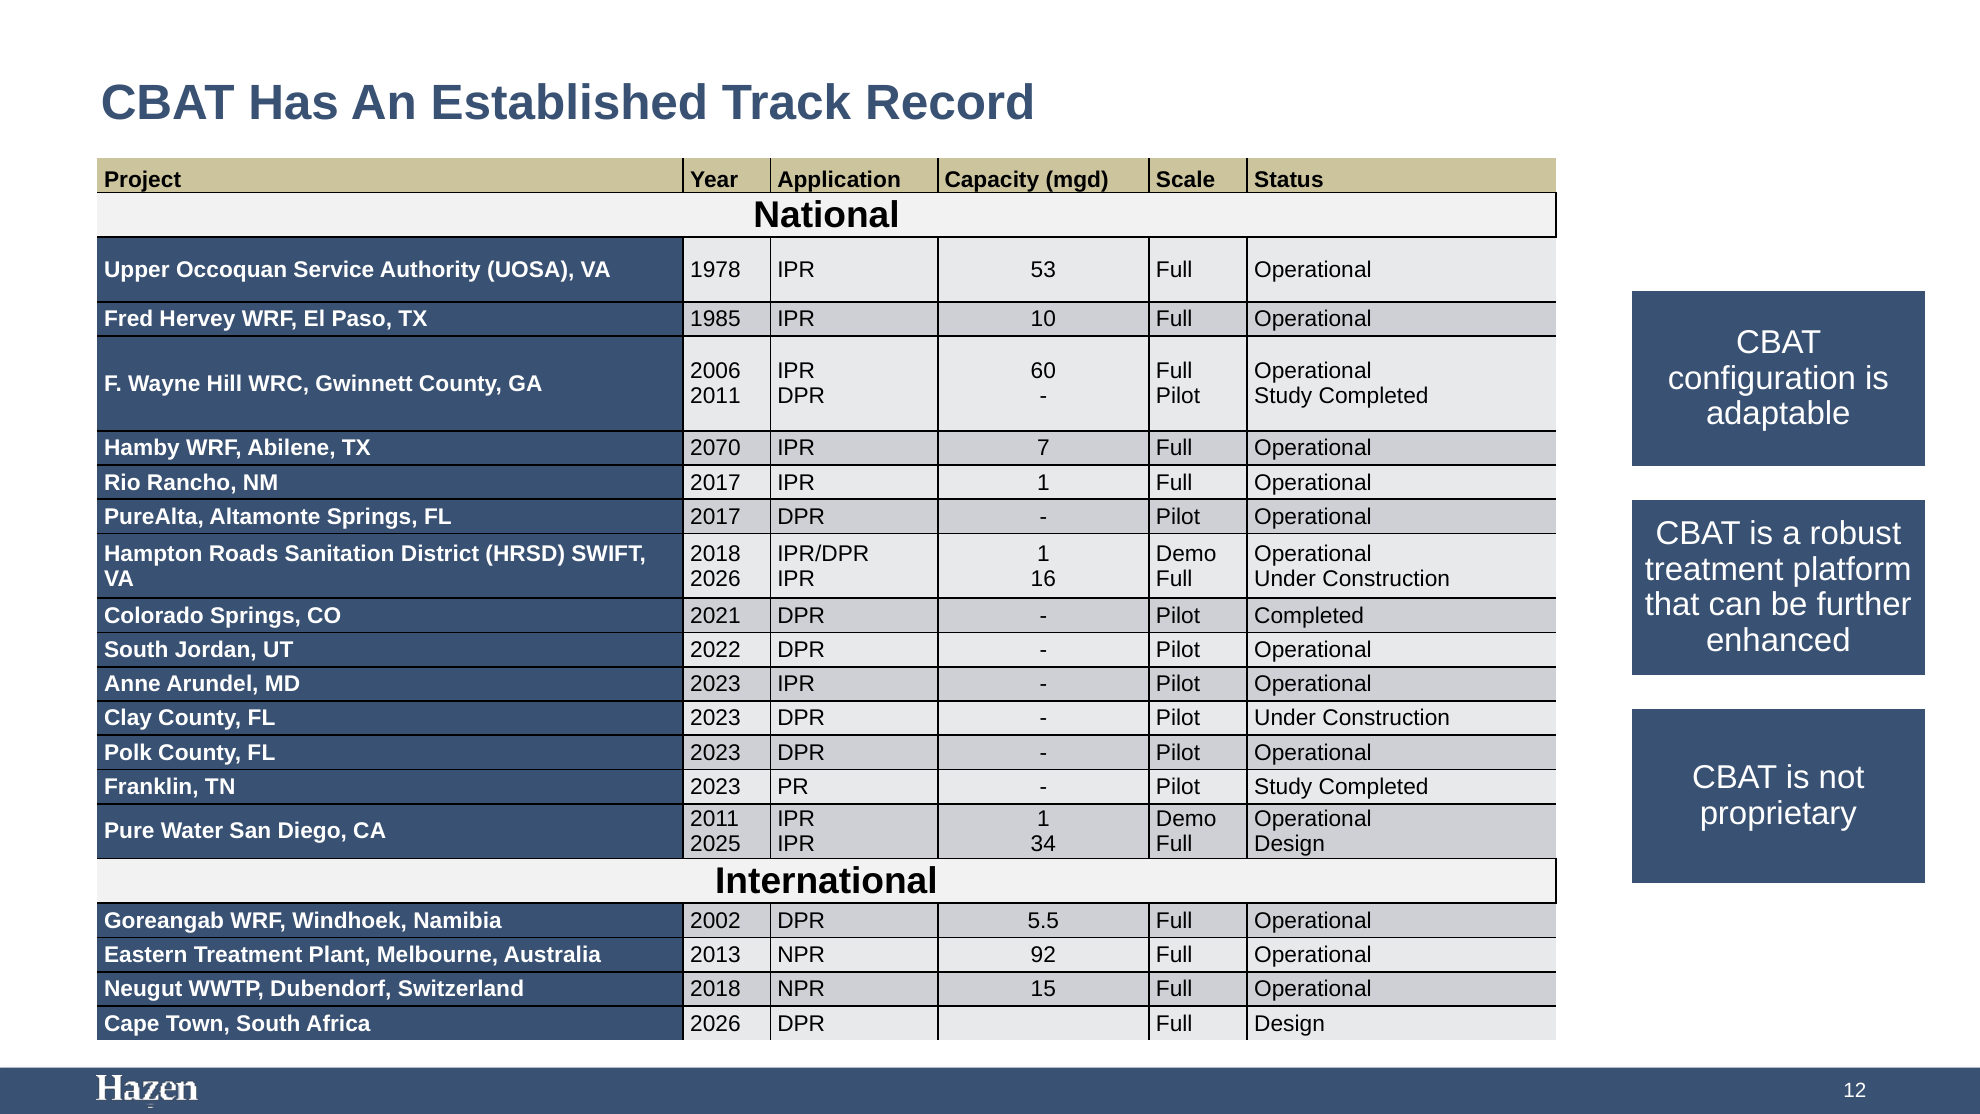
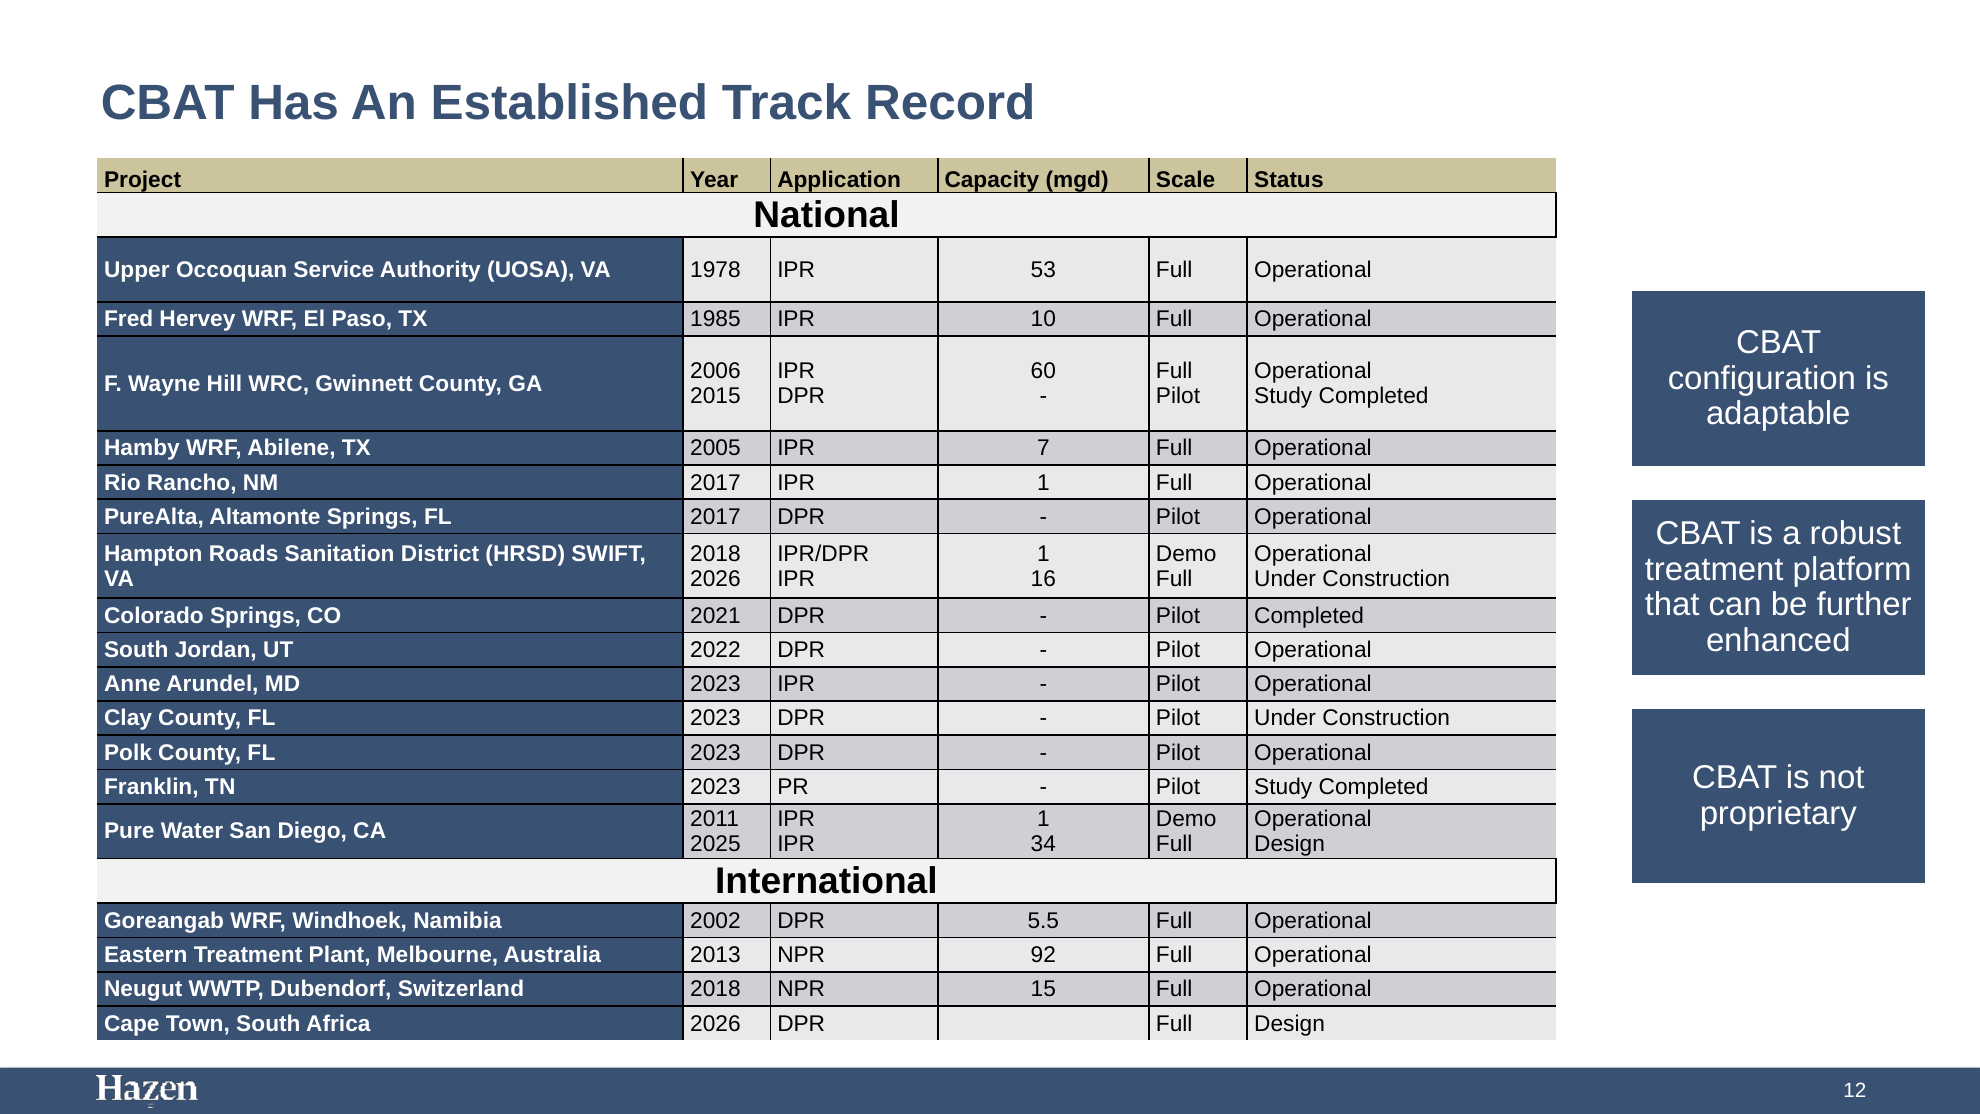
2011: 2011 -> 2015 (715, 396)
2070: 2070 -> 2005 (715, 448)
